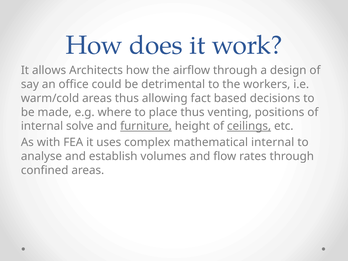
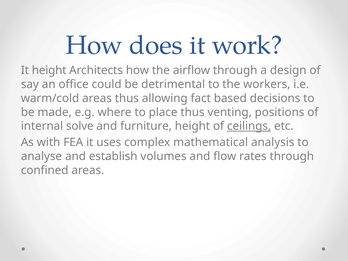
It allows: allows -> height (49, 70)
furniture underline: present -> none (146, 126)
mathematical internal: internal -> analysis (273, 142)
